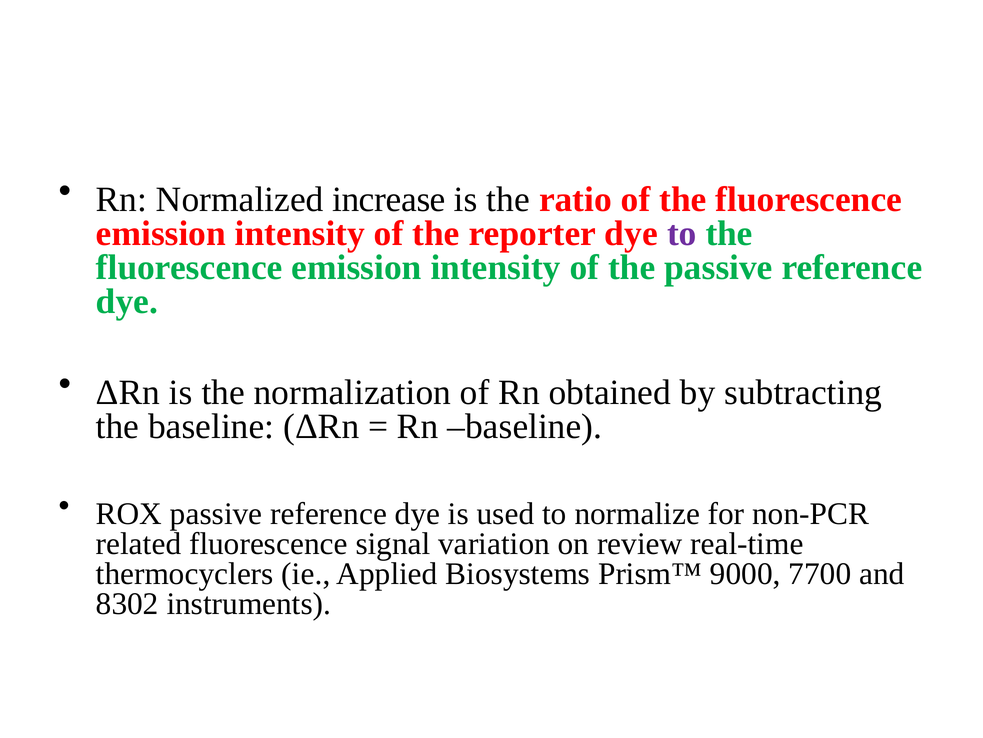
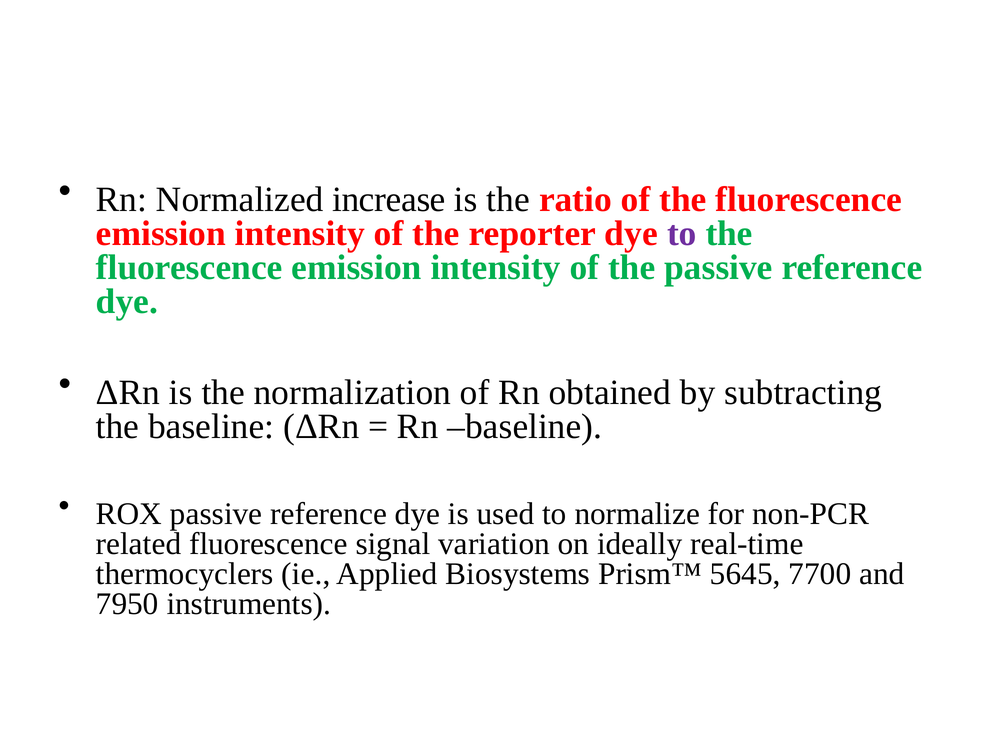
review: review -> ideally (640, 543)
9000: 9000 -> 5645 (745, 573)
8302: 8302 -> 7950 (127, 604)
